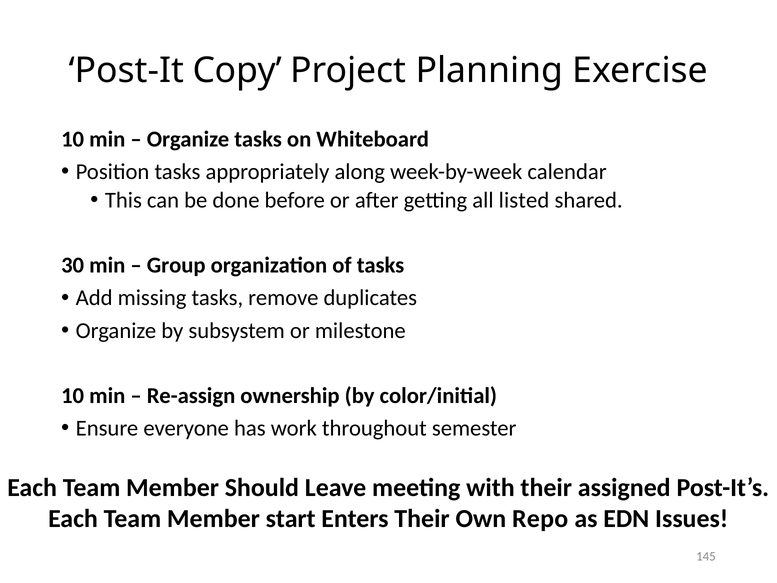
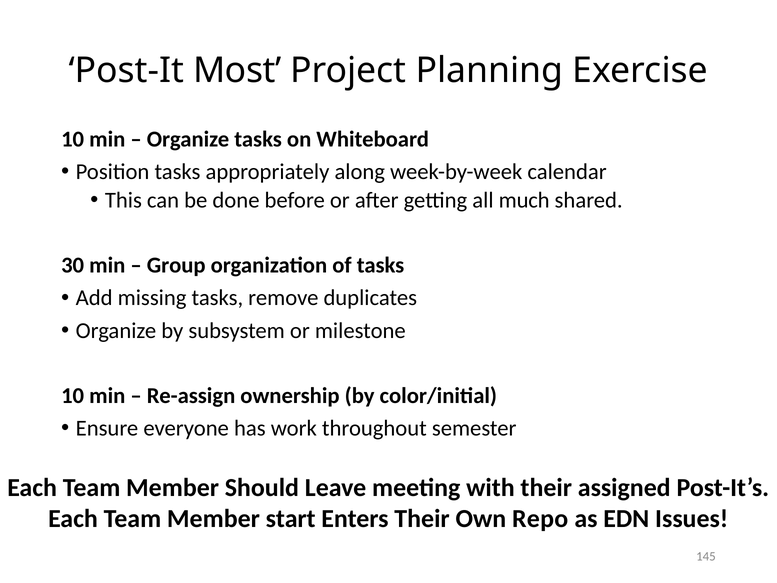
Copy: Copy -> Most (237, 70)
listed: listed -> much (524, 200)
